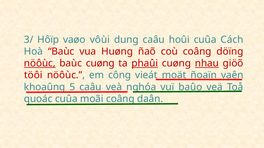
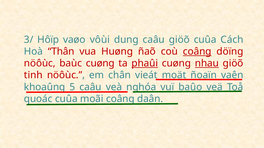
caâu hoûi: hoûi -> giöõ (179, 40)
Hoà Baùc: Baùc -> Thân (61, 52)
coâng underline: none -> present (197, 52)
nöôùc underline: present -> none (40, 63)
töôi: töôi -> tinh (33, 75)
công: công -> chân (120, 75)
